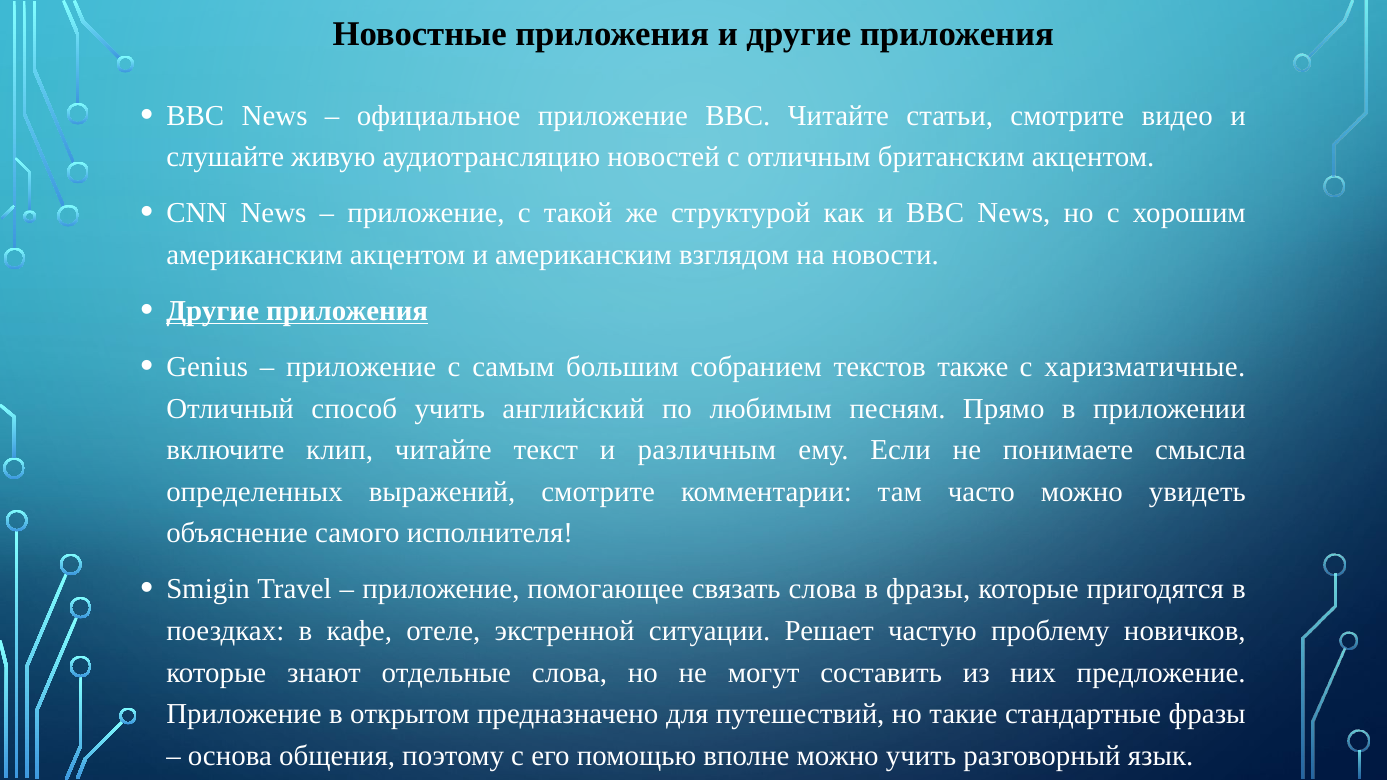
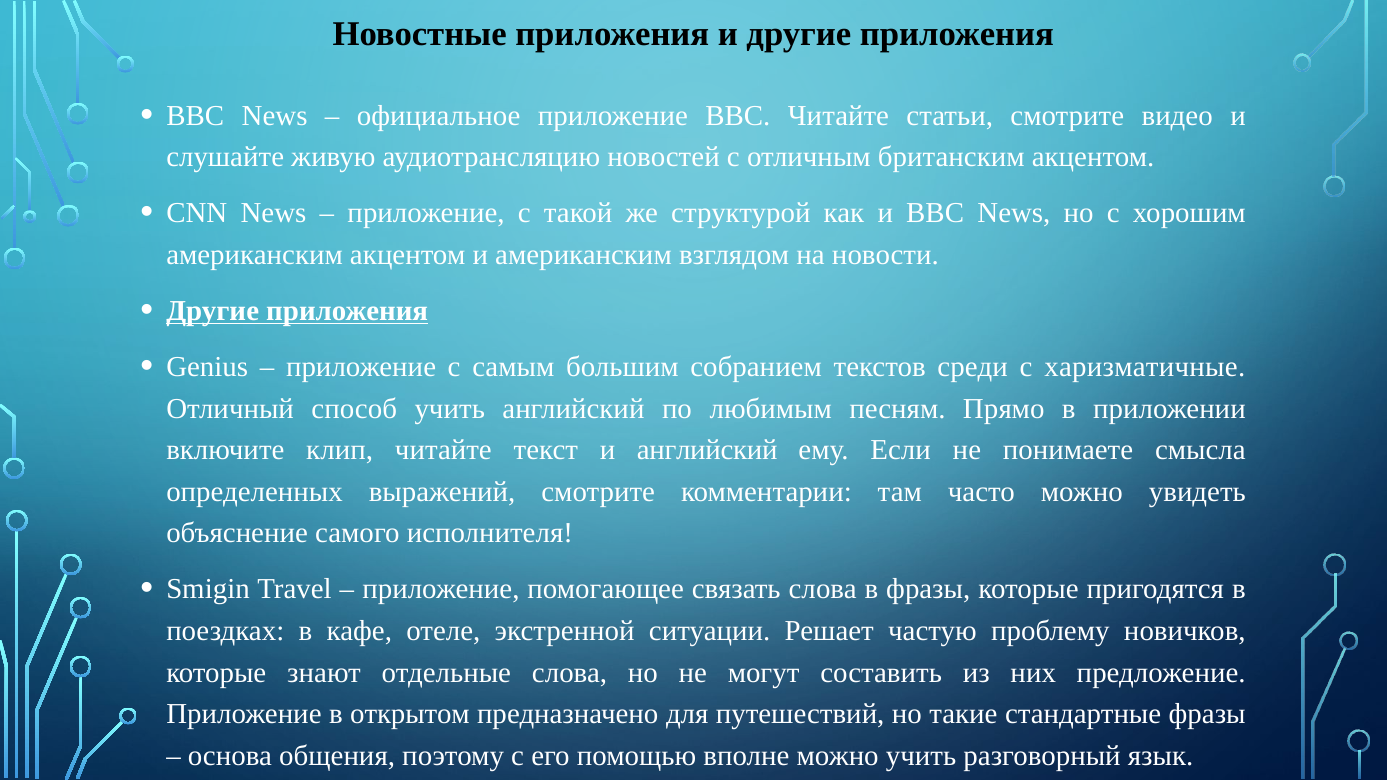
также: также -> среди (973, 367)
и различным: различным -> английский (707, 450)
